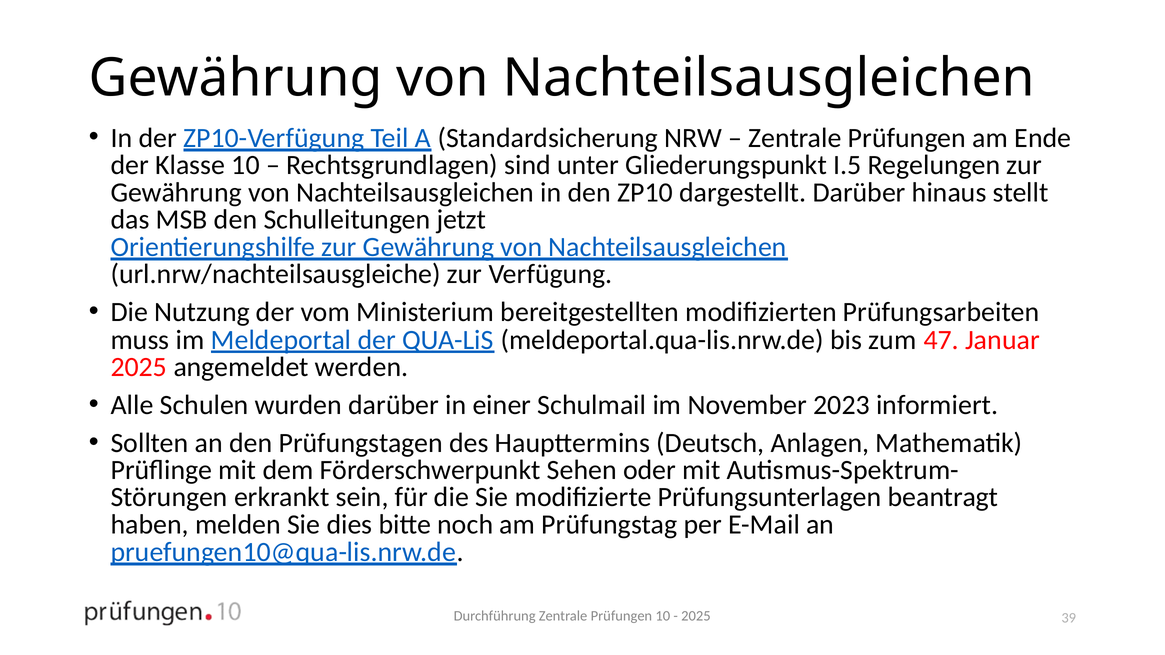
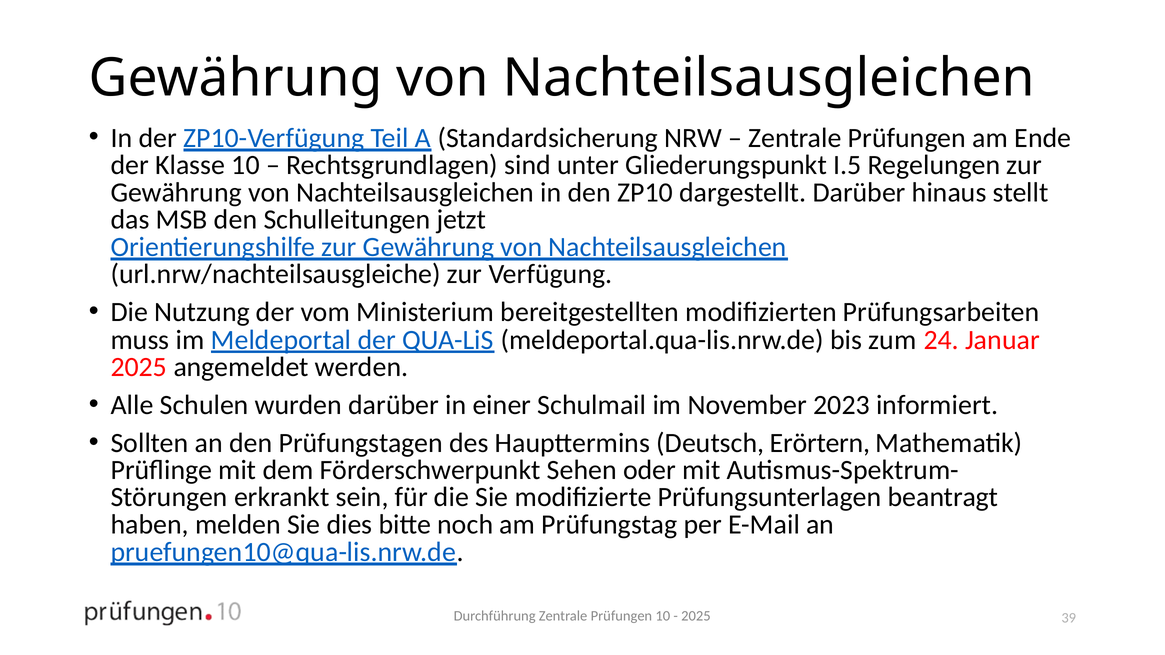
47: 47 -> 24 (941, 340)
Anlagen: Anlagen -> Erörtern (820, 443)
